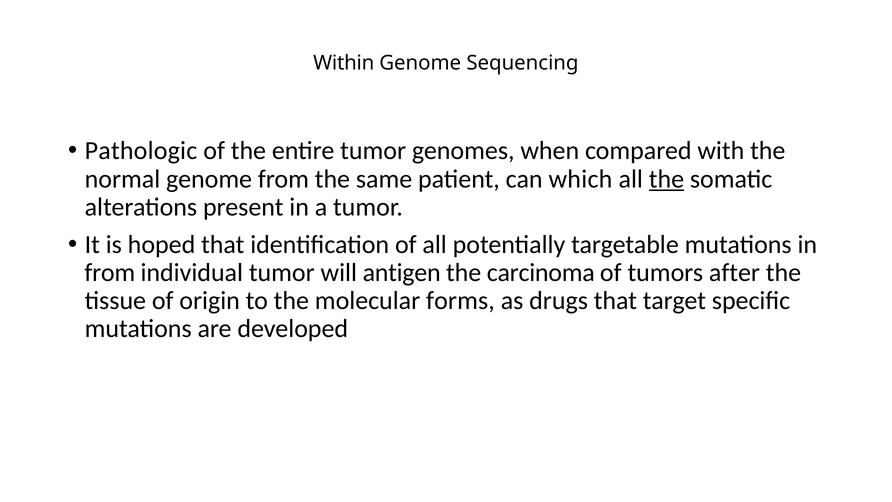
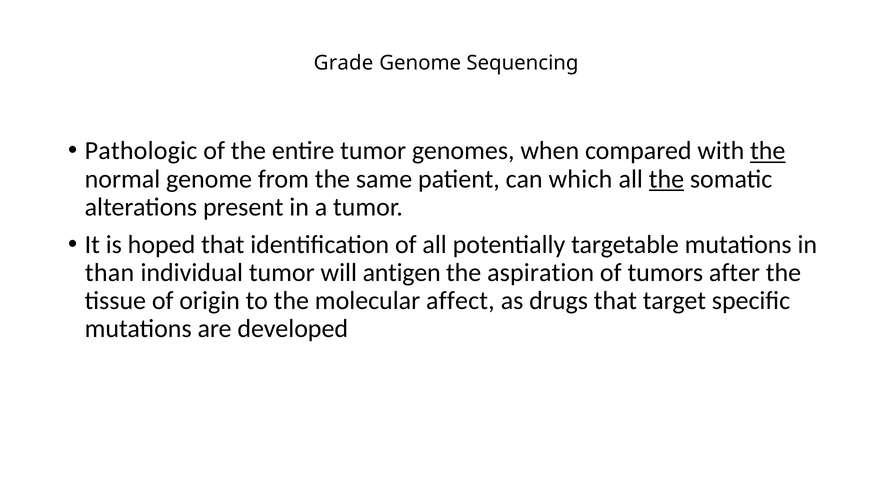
Within: Within -> Grade (344, 63)
the underline: none -> present (768, 151)
from: from -> than (110, 273)
carcinoma: carcinoma -> aspiration (541, 273)
forms: forms -> affect (460, 301)
